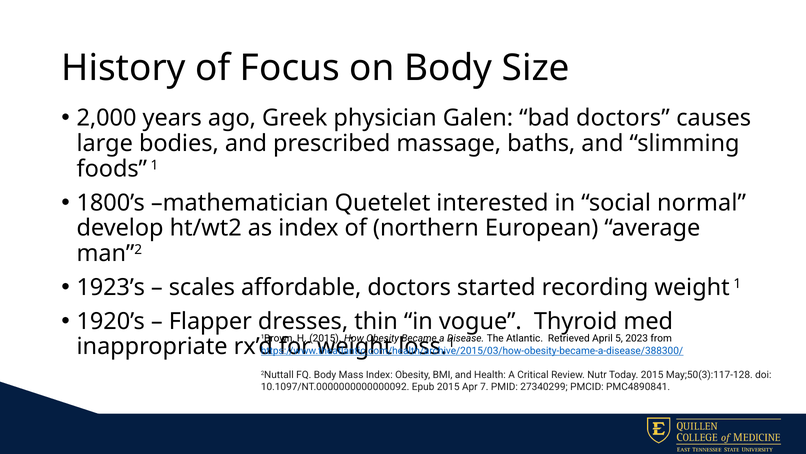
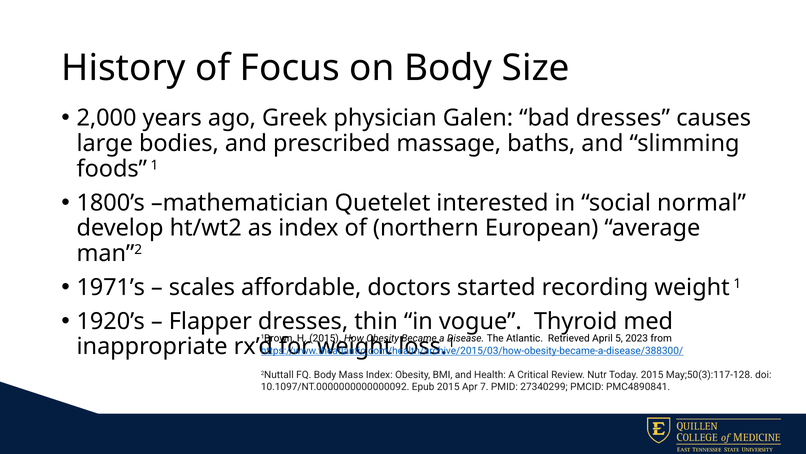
bad doctors: doctors -> dresses (623, 118)
1923’s: 1923’s -> 1971’s (111, 287)
